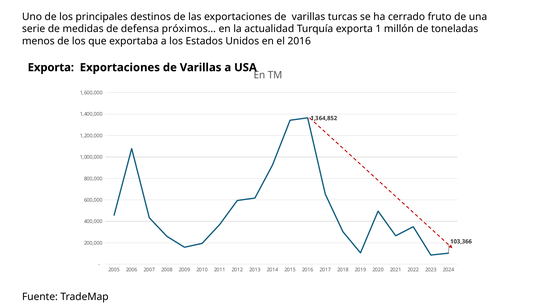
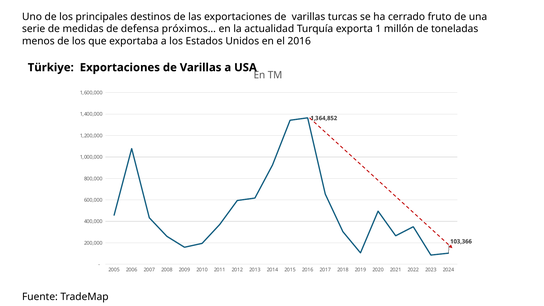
Exporta: Exporta -> Türkiye (51, 67)
